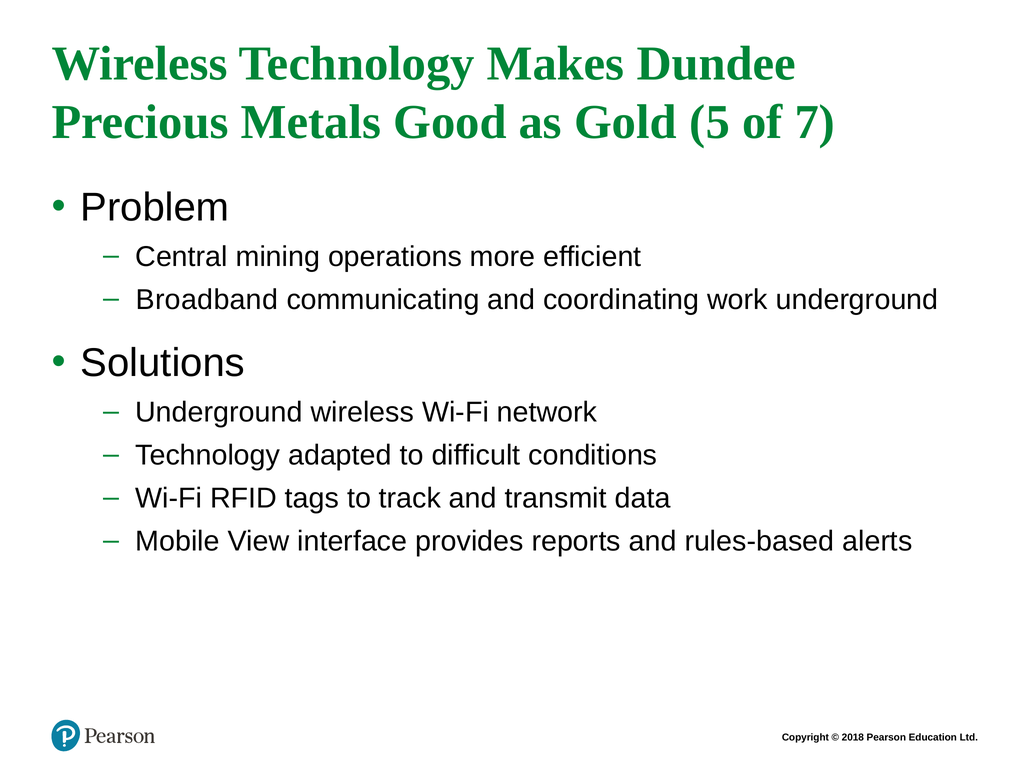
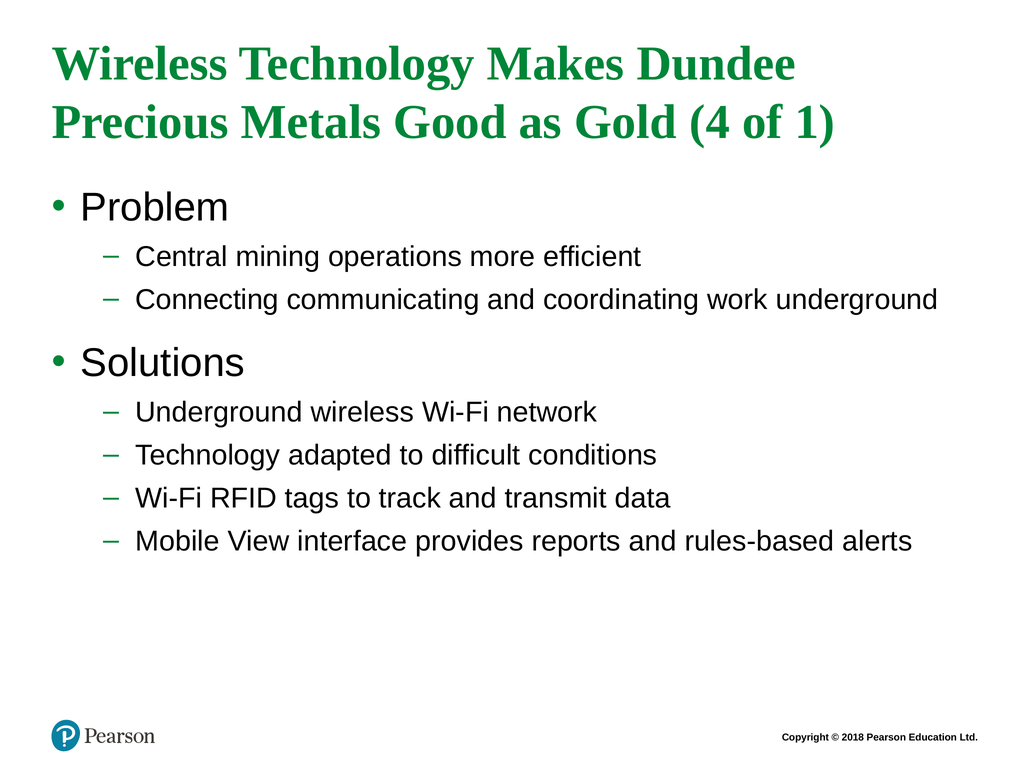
5: 5 -> 4 (710, 122)
7: 7 -> 1 (815, 122)
Broadband: Broadband -> Connecting (207, 299)
